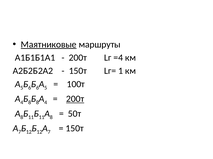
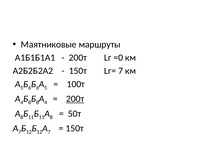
Маятниковые underline: present -> none (49, 45)
=4: =4 -> =0 (118, 58)
Lг= 1: 1 -> 7 (121, 71)
